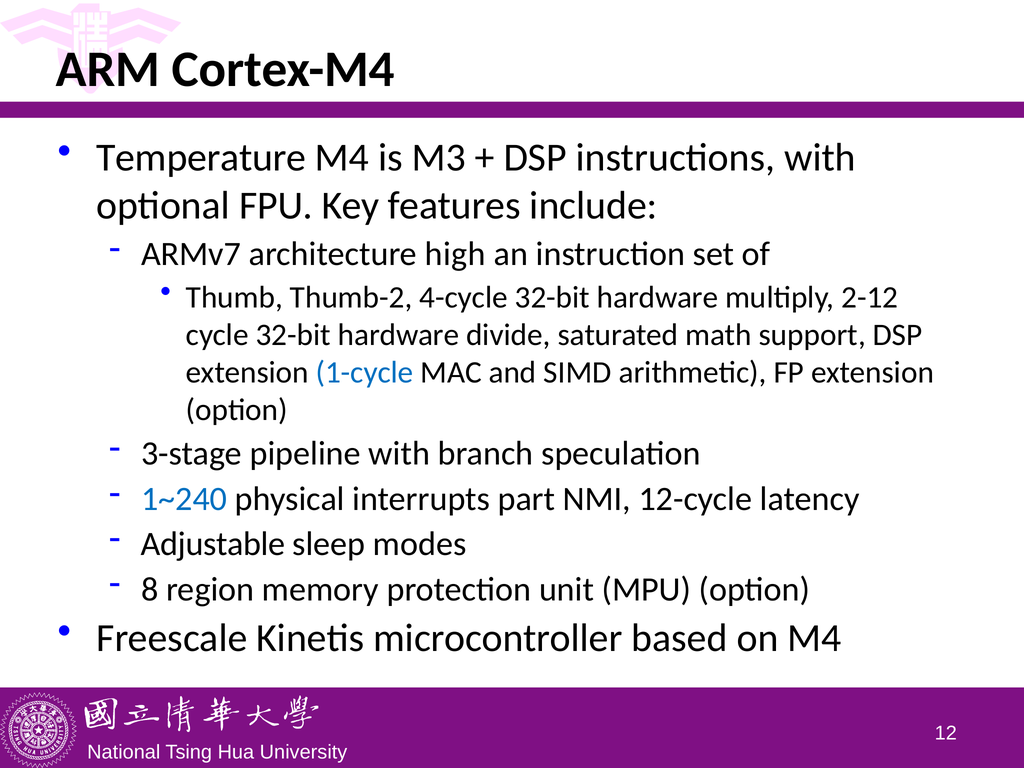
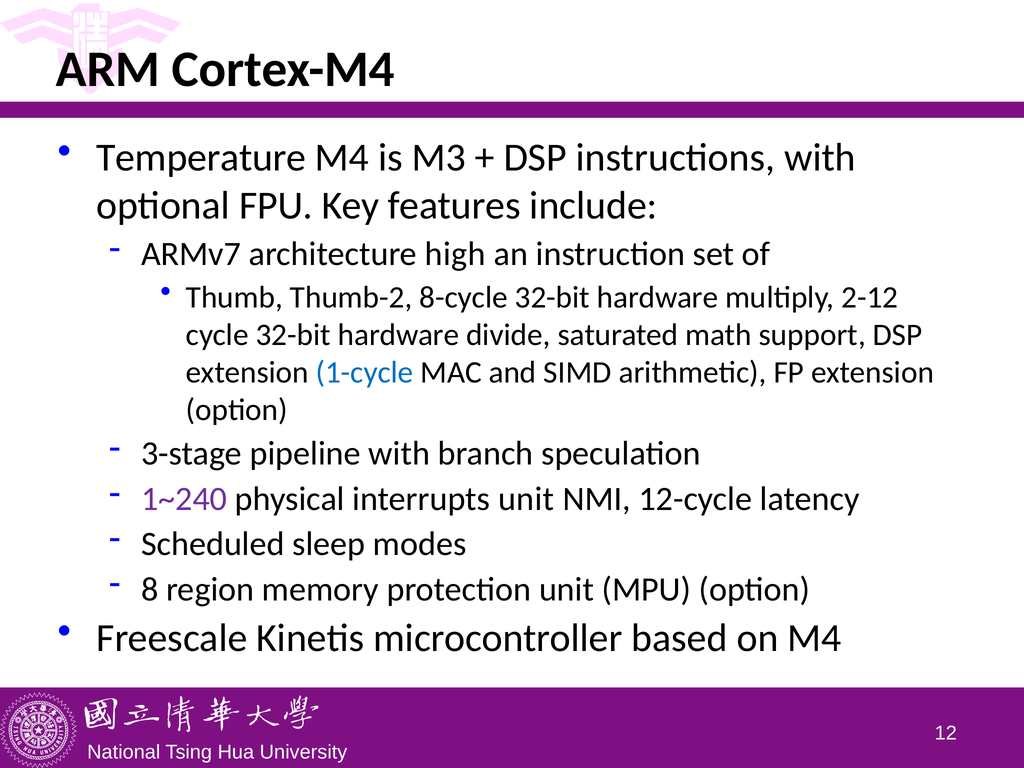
4-cycle: 4-cycle -> 8-cycle (464, 297)
1~240 colour: blue -> purple (184, 499)
interrupts part: part -> unit (526, 499)
Adjustable: Adjustable -> Scheduled (213, 544)
